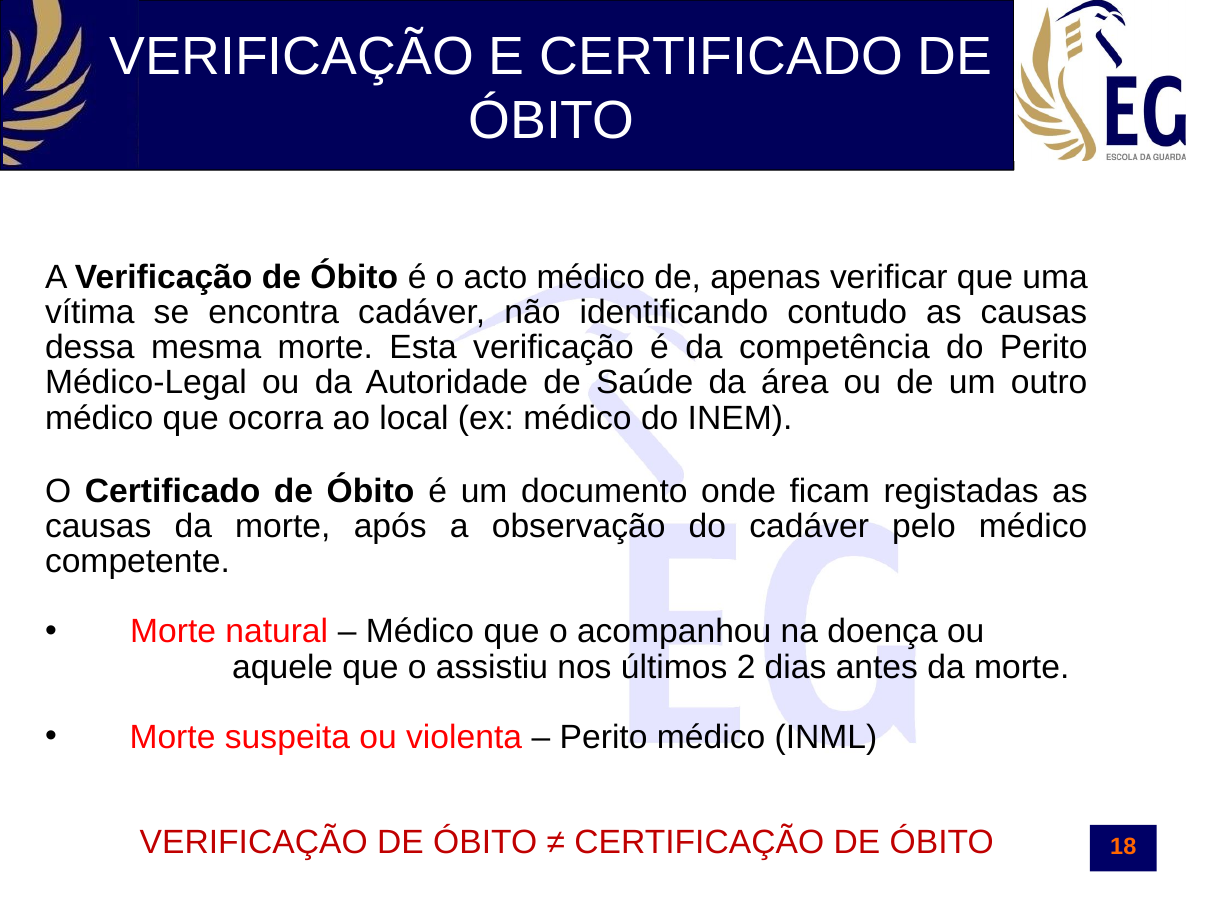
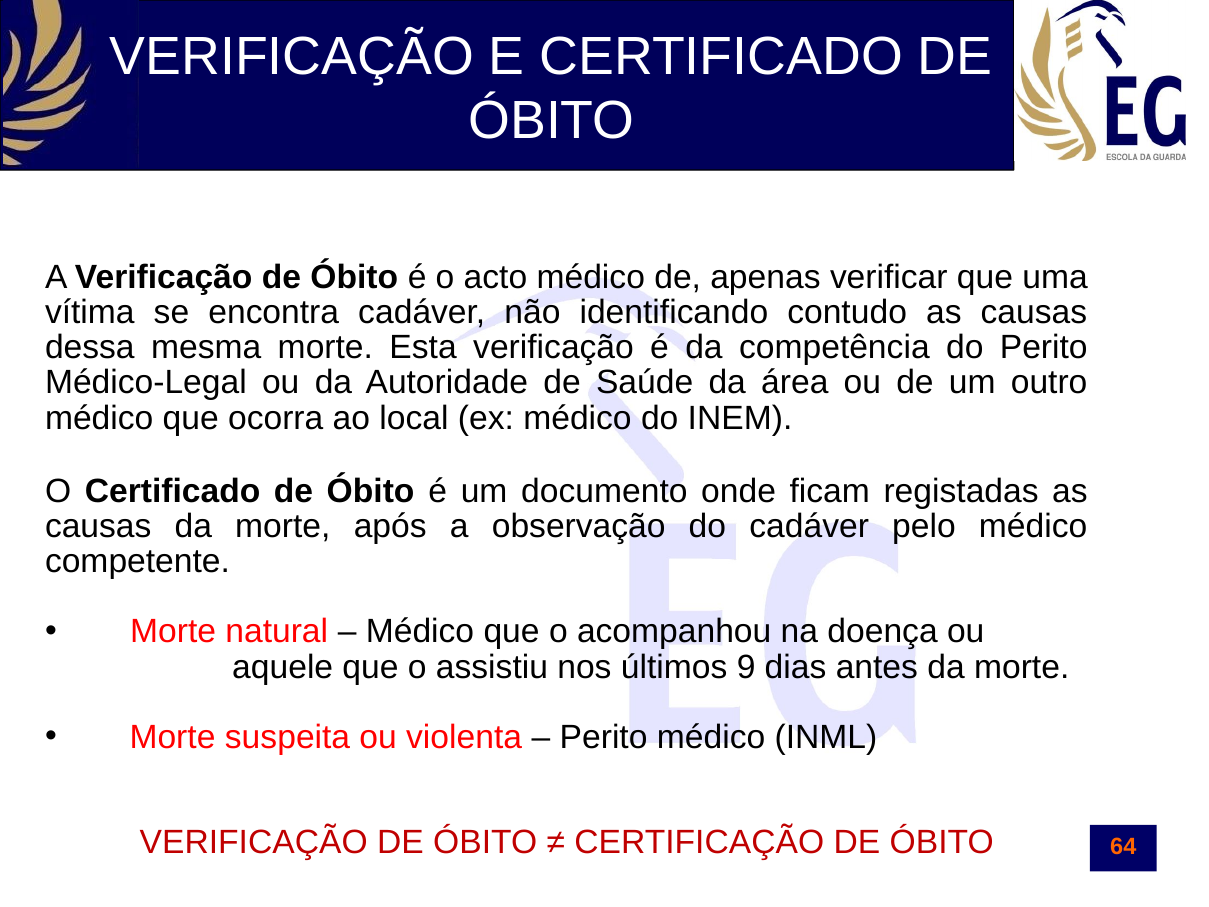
2: 2 -> 9 (746, 667)
18: 18 -> 64 (1123, 846)
